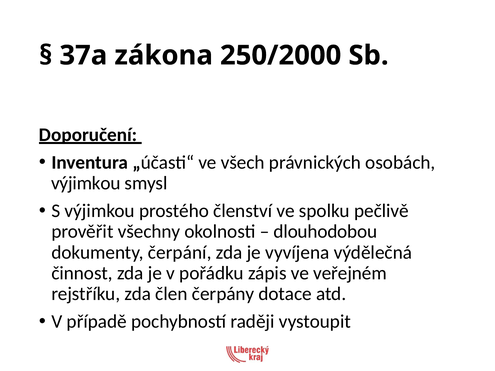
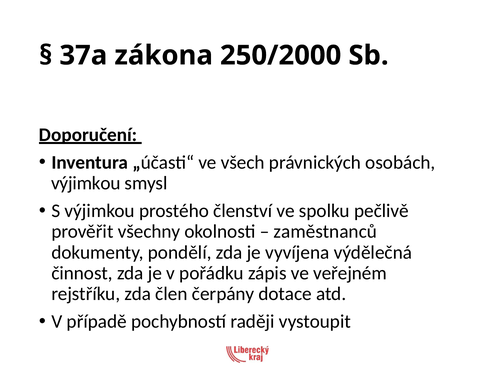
dlouhodobou: dlouhodobou -> zaměstnanců (325, 232)
čerpání: čerpání -> pondělí (180, 253)
